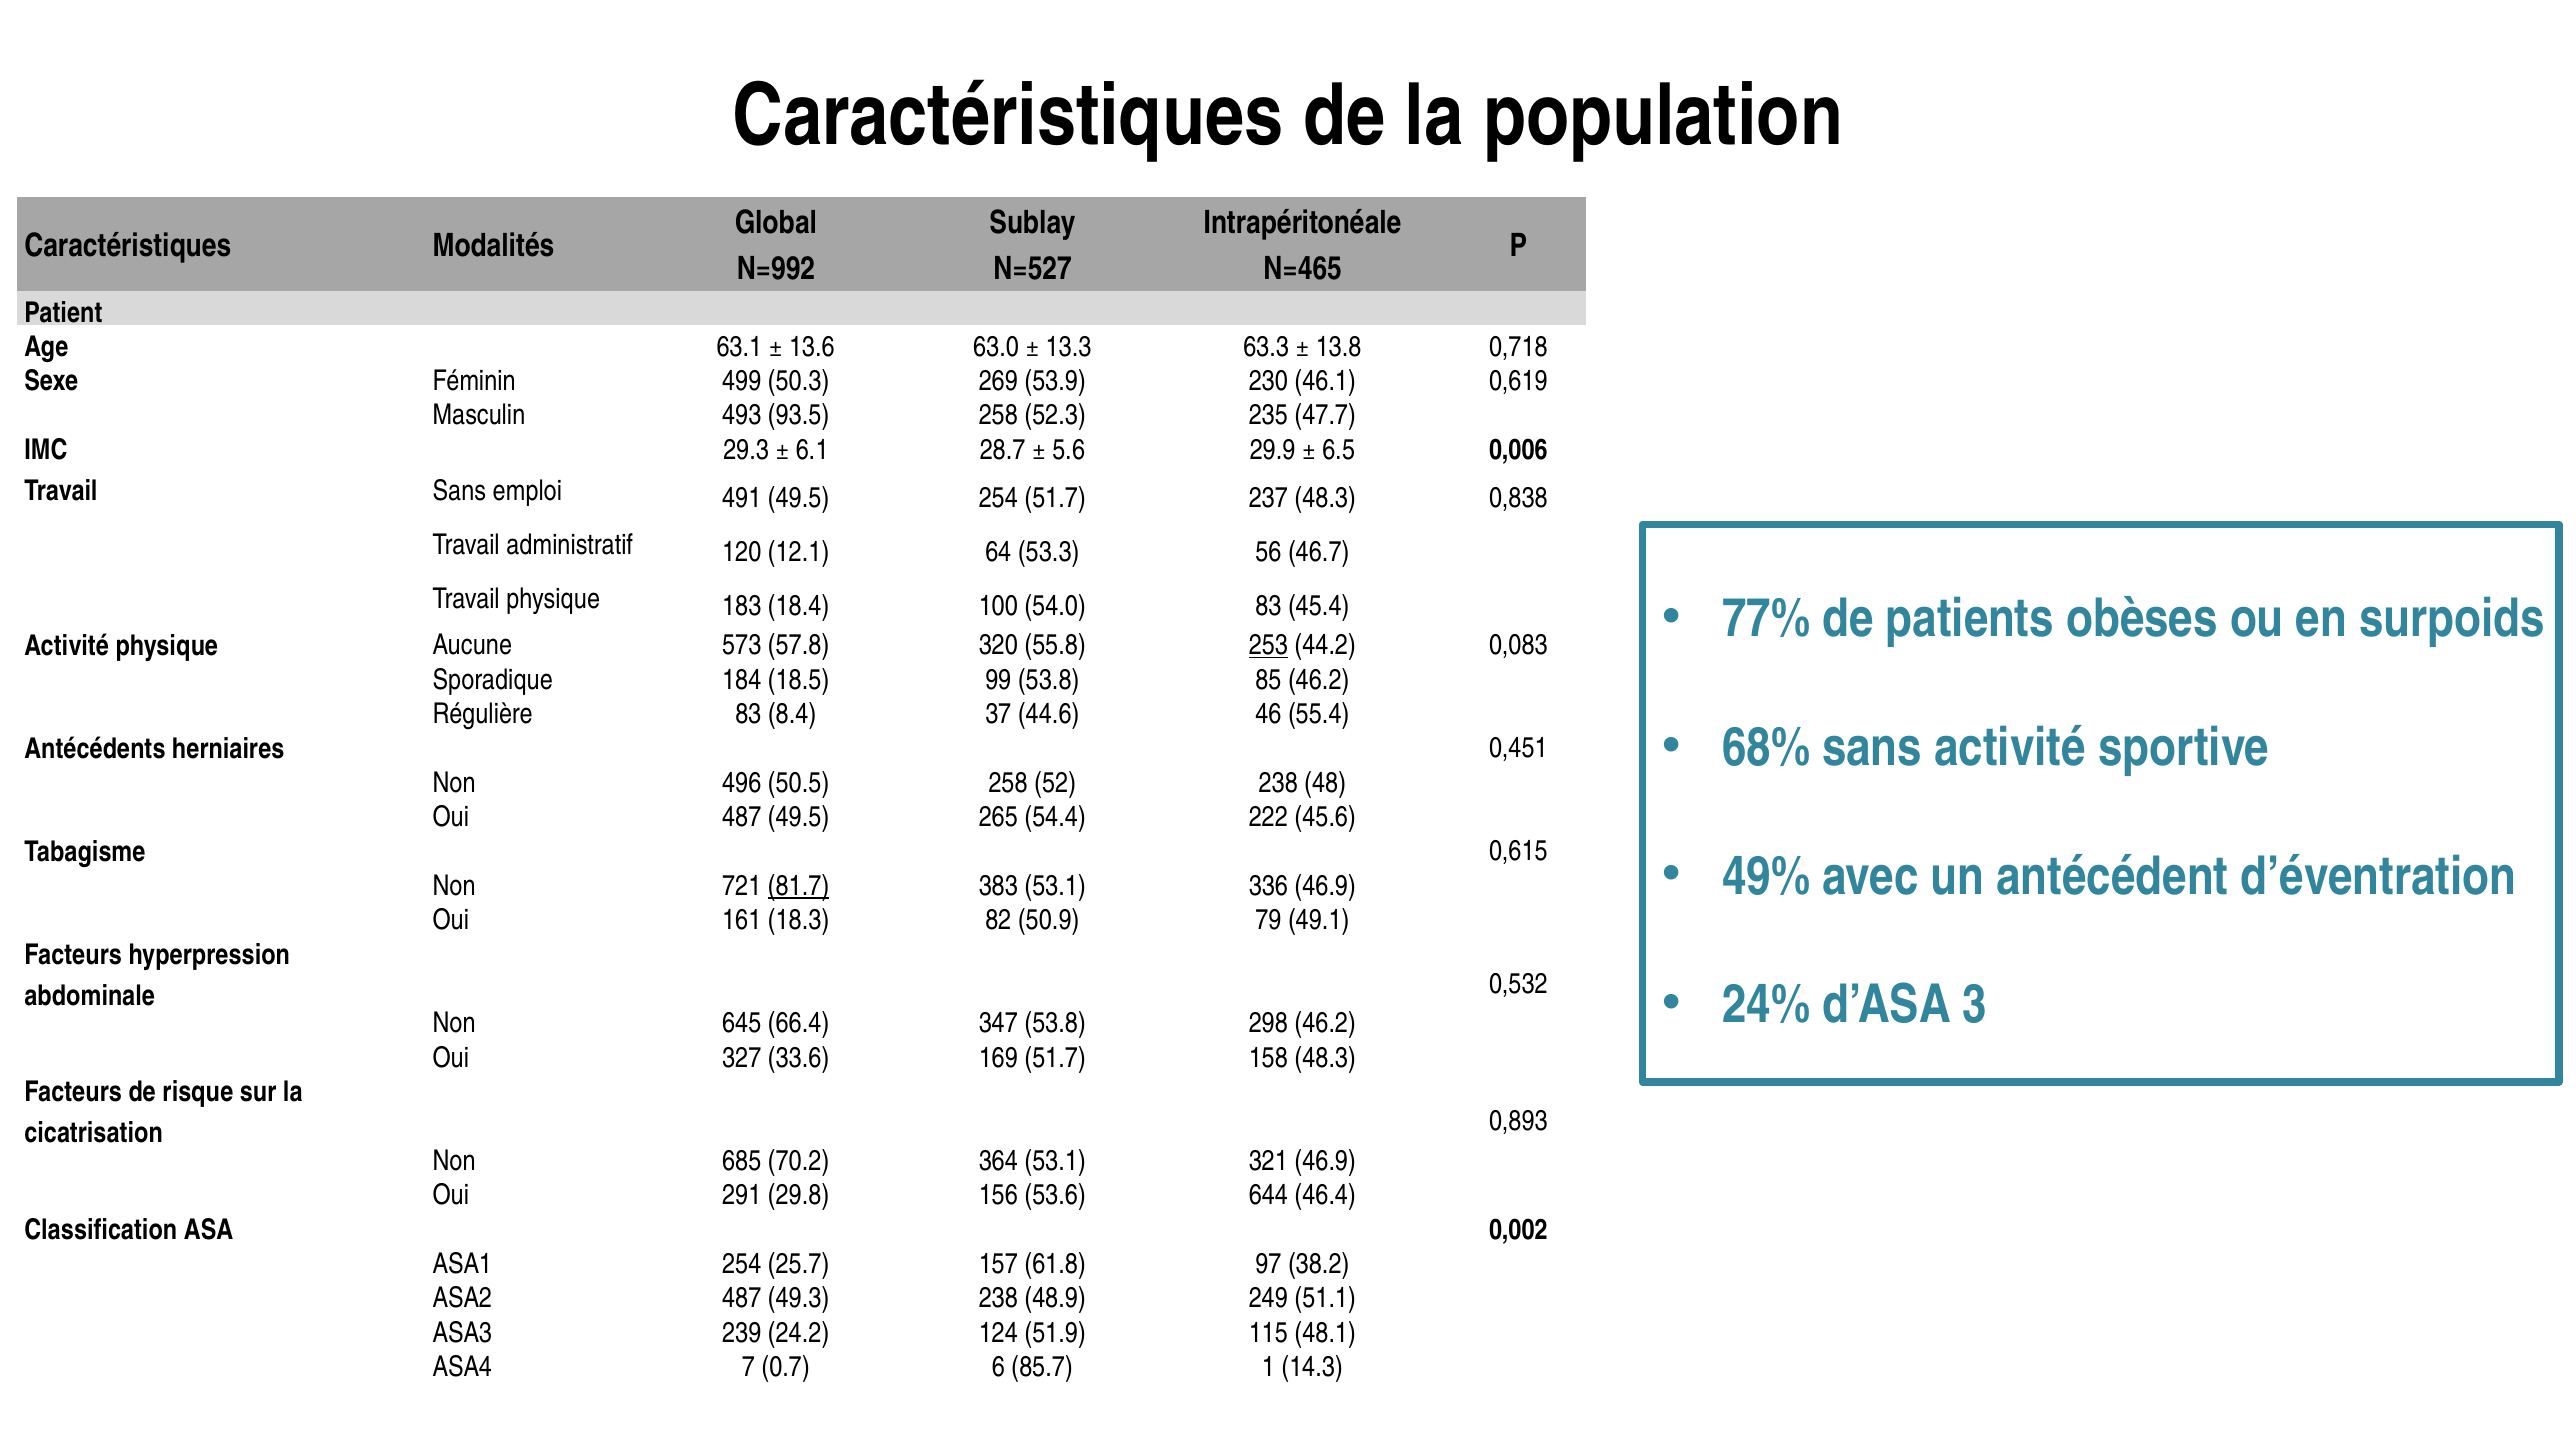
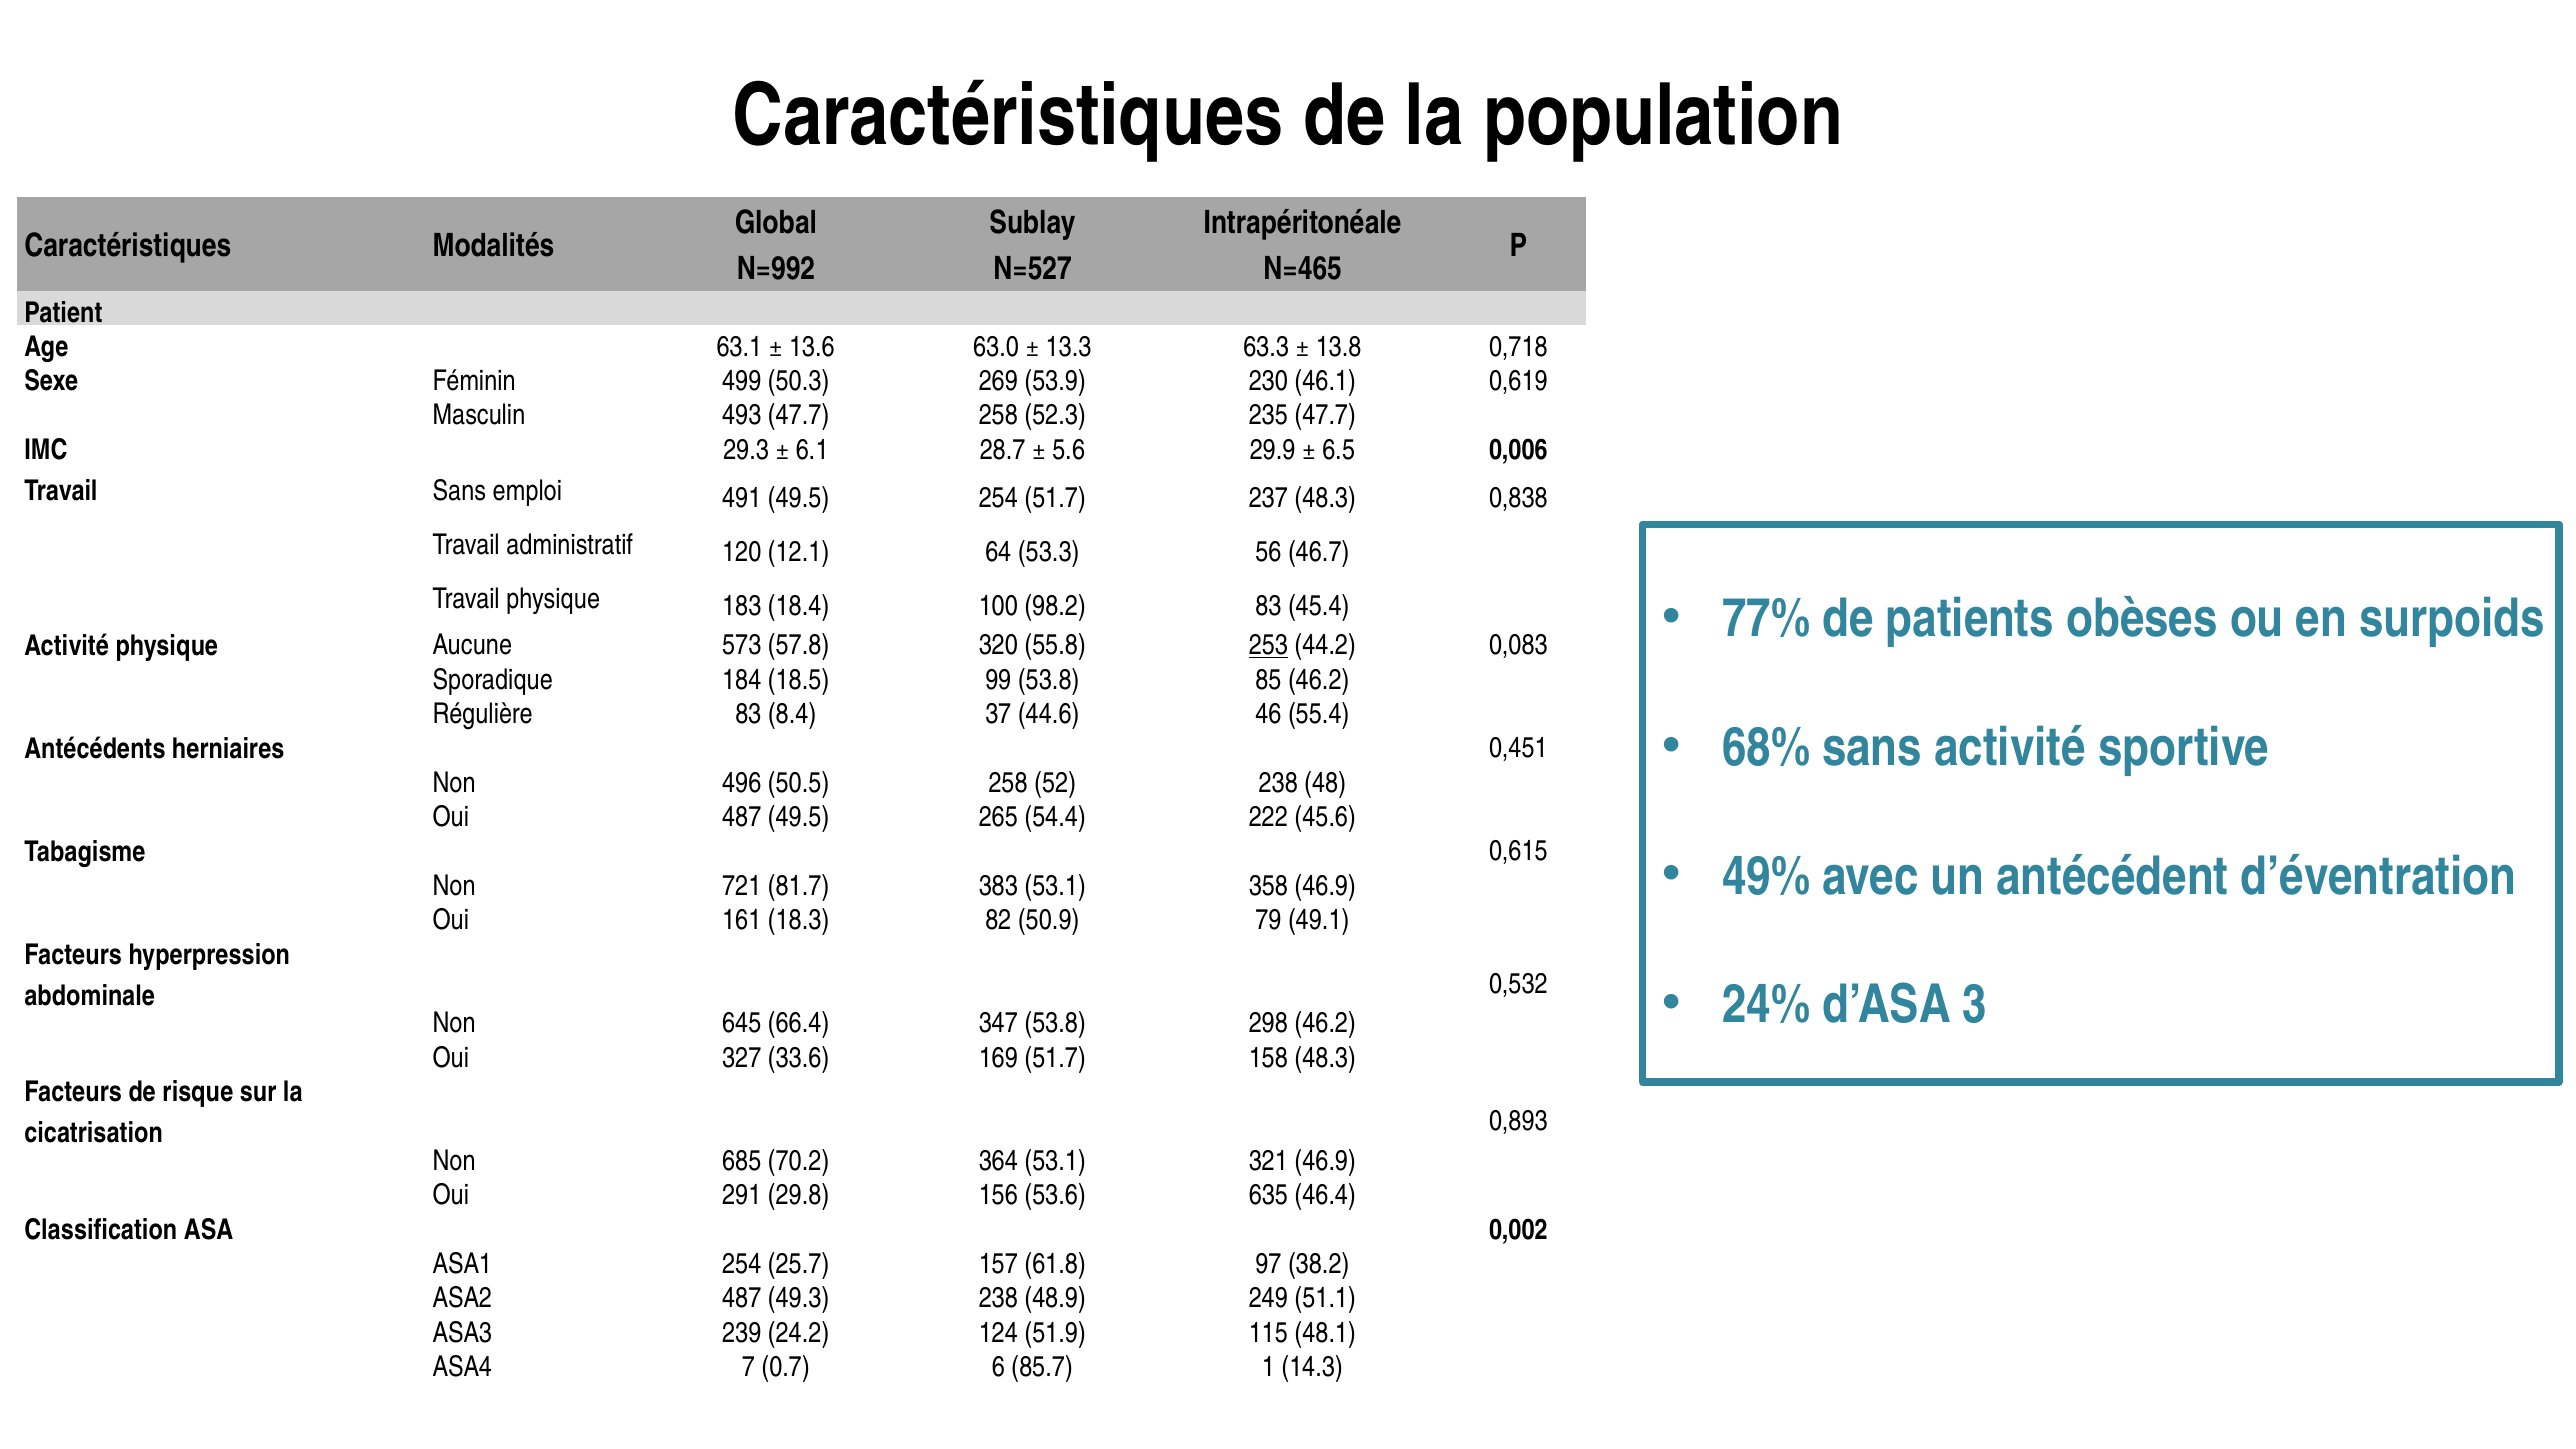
493 93.5: 93.5 -> 47.7 (798, 416)
54.0: 54.0 -> 98.2 (1055, 606)
81.7 underline: present -> none (798, 886)
336: 336 -> 358 (1268, 886)
644: 644 -> 635 (1268, 1195)
